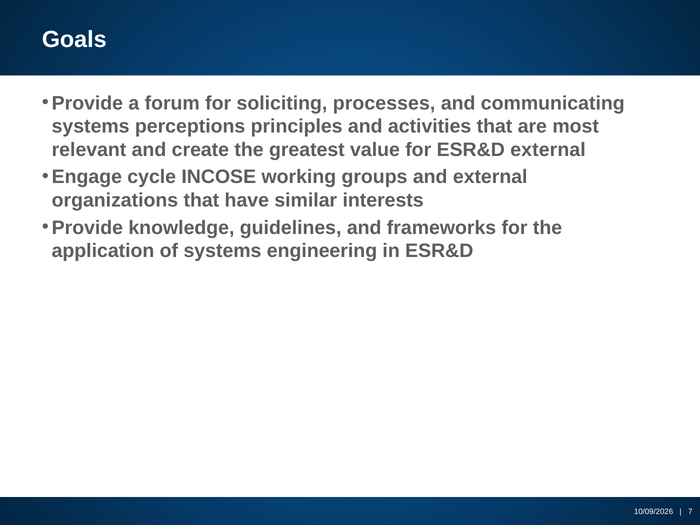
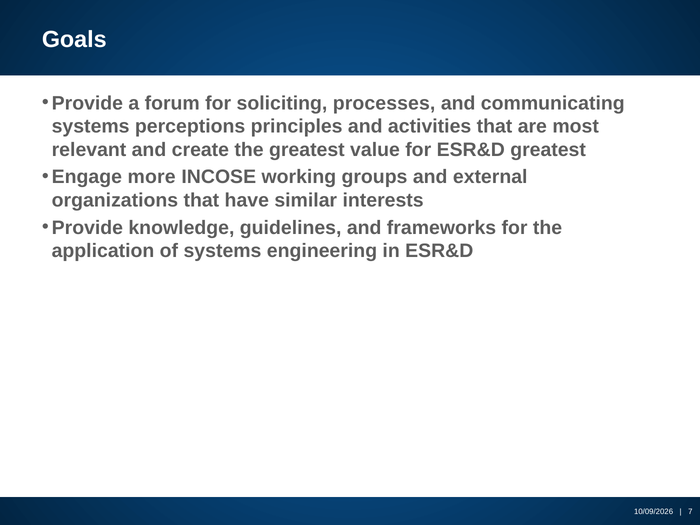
ESR&D external: external -> greatest (548, 150)
cycle: cycle -> more (152, 177)
